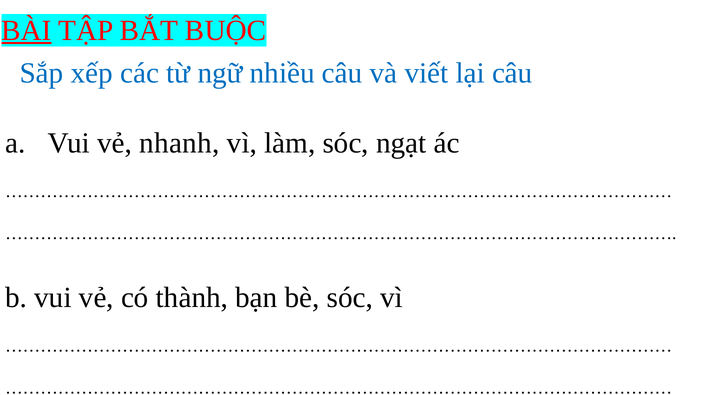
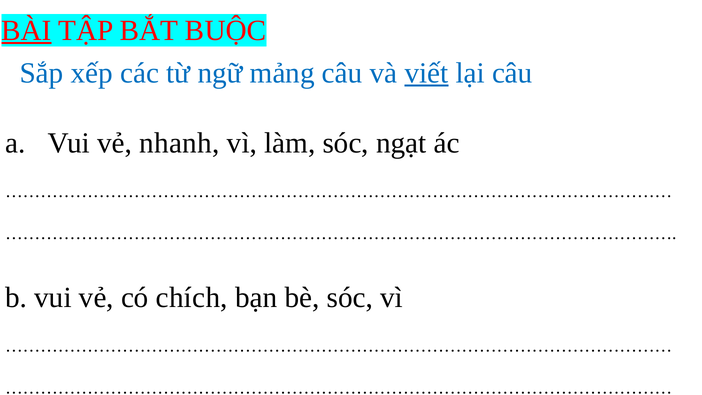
nhiều: nhiều -> mảng (282, 73)
viết underline: none -> present (426, 73)
thành: thành -> chích (192, 297)
